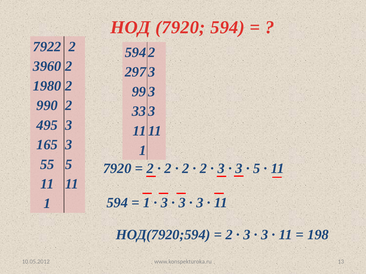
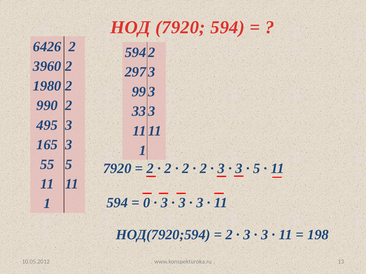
7922: 7922 -> 6426 (47, 47)
1: 1 -> 0 (147, 203)
